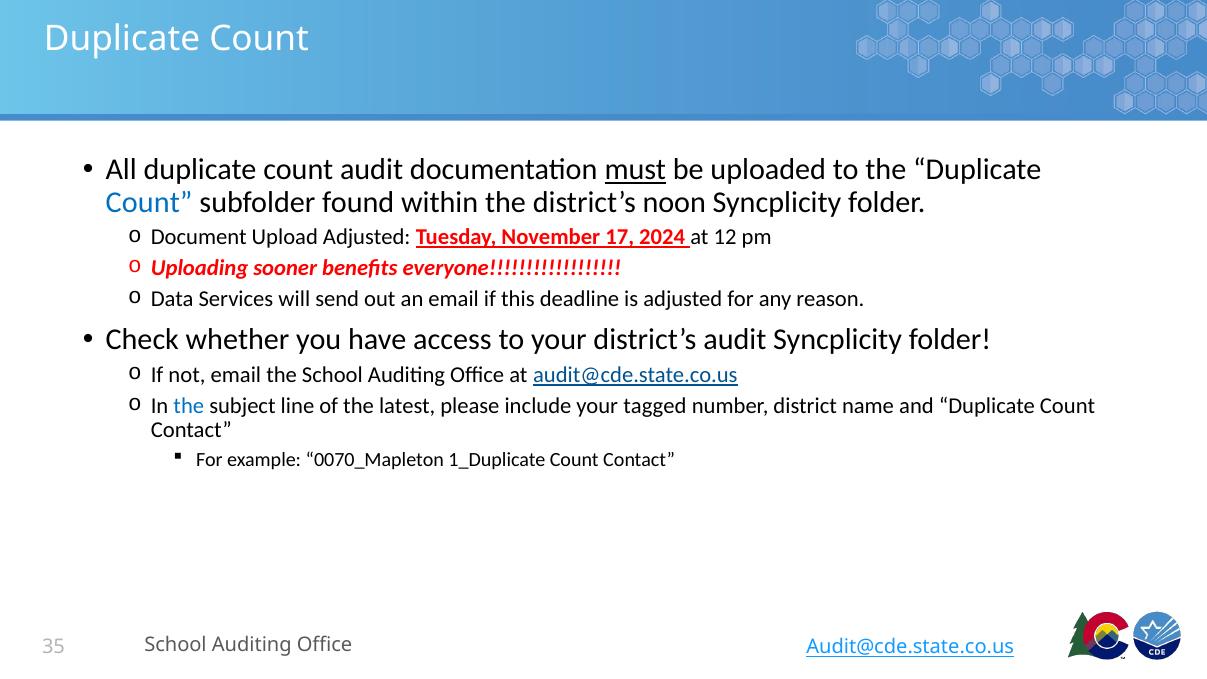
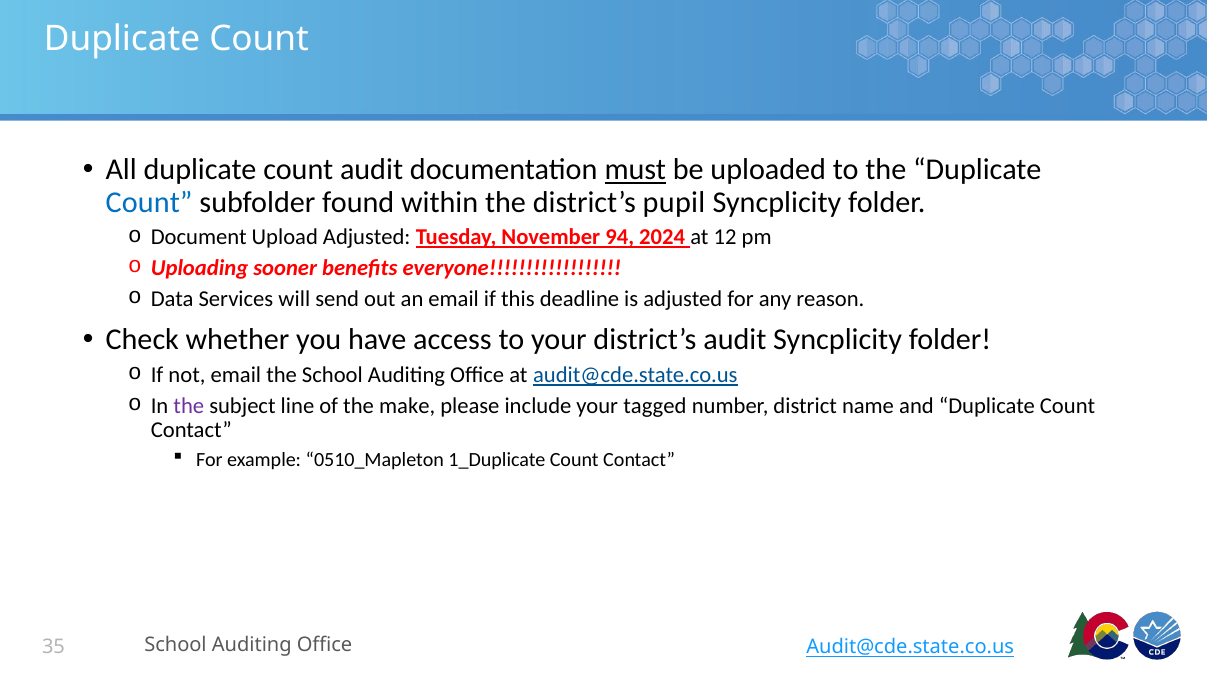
noon: noon -> pupil (674, 203)
17: 17 -> 94 (620, 237)
the colour: blue -> purple (189, 406)
latest: latest -> make (407, 406)
0070_Mapleton: 0070_Mapleton -> 0510_Mapleton (375, 460)
